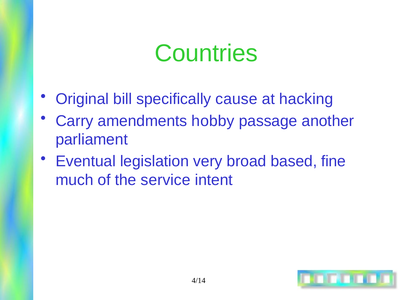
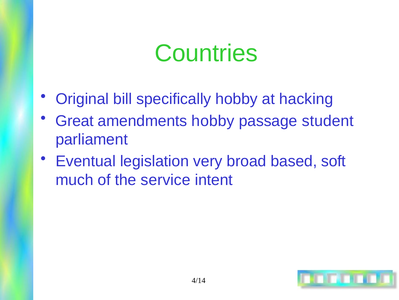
specifically cause: cause -> hobby (237, 99)
Carry: Carry -> Great (75, 121)
another: another -> student (328, 121)
fine: fine -> soft (333, 161)
